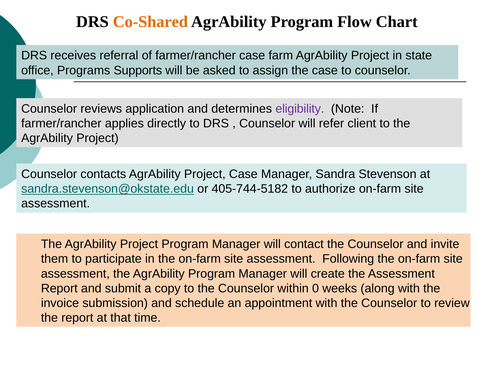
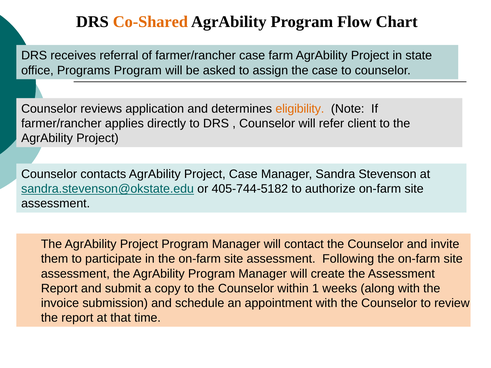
Programs Supports: Supports -> Program (138, 70)
eligibility colour: purple -> orange (300, 109)
0: 0 -> 1 (316, 289)
